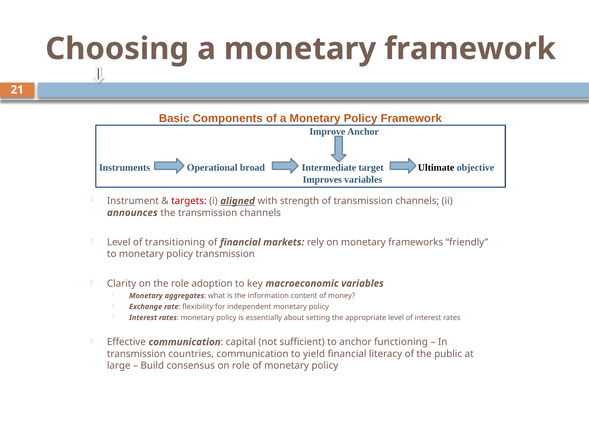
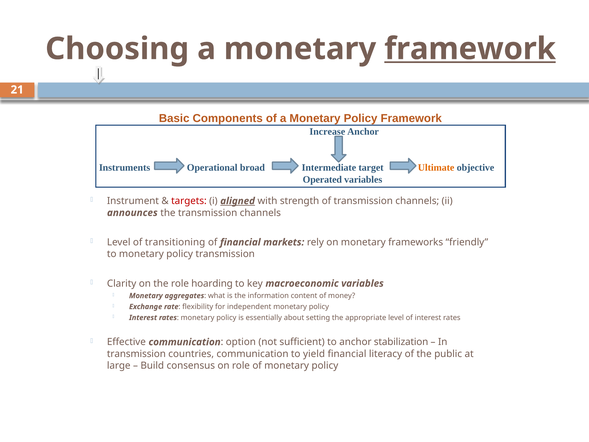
framework underline: none -> present (470, 49)
Improve: Improve -> Increase (327, 132)
Ultimate colour: black -> orange (436, 167)
Improves: Improves -> Operated (322, 179)
adoption: adoption -> hoarding (212, 283)
capital: capital -> option (241, 342)
functioning: functioning -> stabilization (401, 342)
